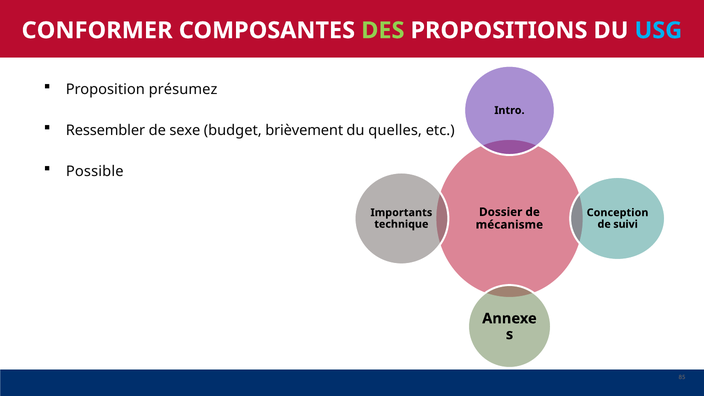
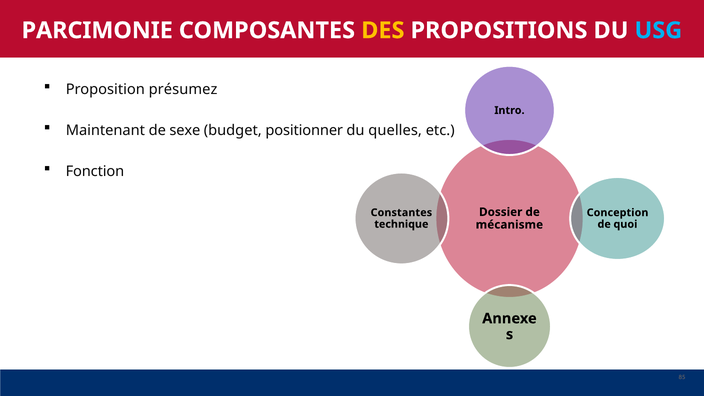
CONFORMER: CONFORMER -> PARCIMONIE (97, 30)
DES colour: light green -> yellow (383, 30)
Ressembler: Ressembler -> Maintenant (105, 130)
brièvement: brièvement -> positionner (304, 130)
Possible: Possible -> Fonction (95, 171)
Importants: Importants -> Constantes (401, 213)
suivi: suivi -> quoi (625, 224)
